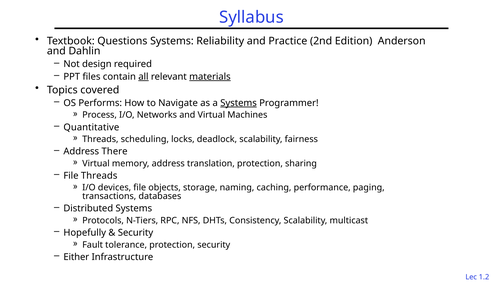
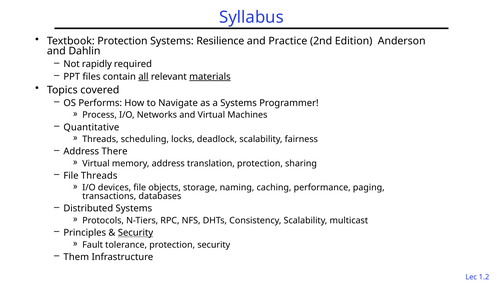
Textbook Questions: Questions -> Protection (122, 41)
Reliability: Reliability -> Resilience (220, 41)
design: design -> rapidly (97, 64)
Systems underline: present -> none (239, 103)
Hopefully: Hopefully -> Principles (85, 233)
Security underline: none -> present (136, 233)
Either: Either -> Them (76, 257)
